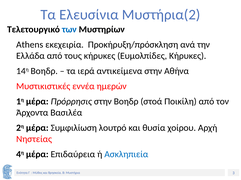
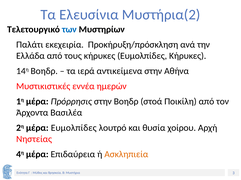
Athens: Athens -> Παλάτι (30, 45)
μέρα Συμφιλίωση: Συμφιλίωση -> Ευμολπίδες (74, 128)
Ασκληπιεία colour: blue -> orange (126, 155)
